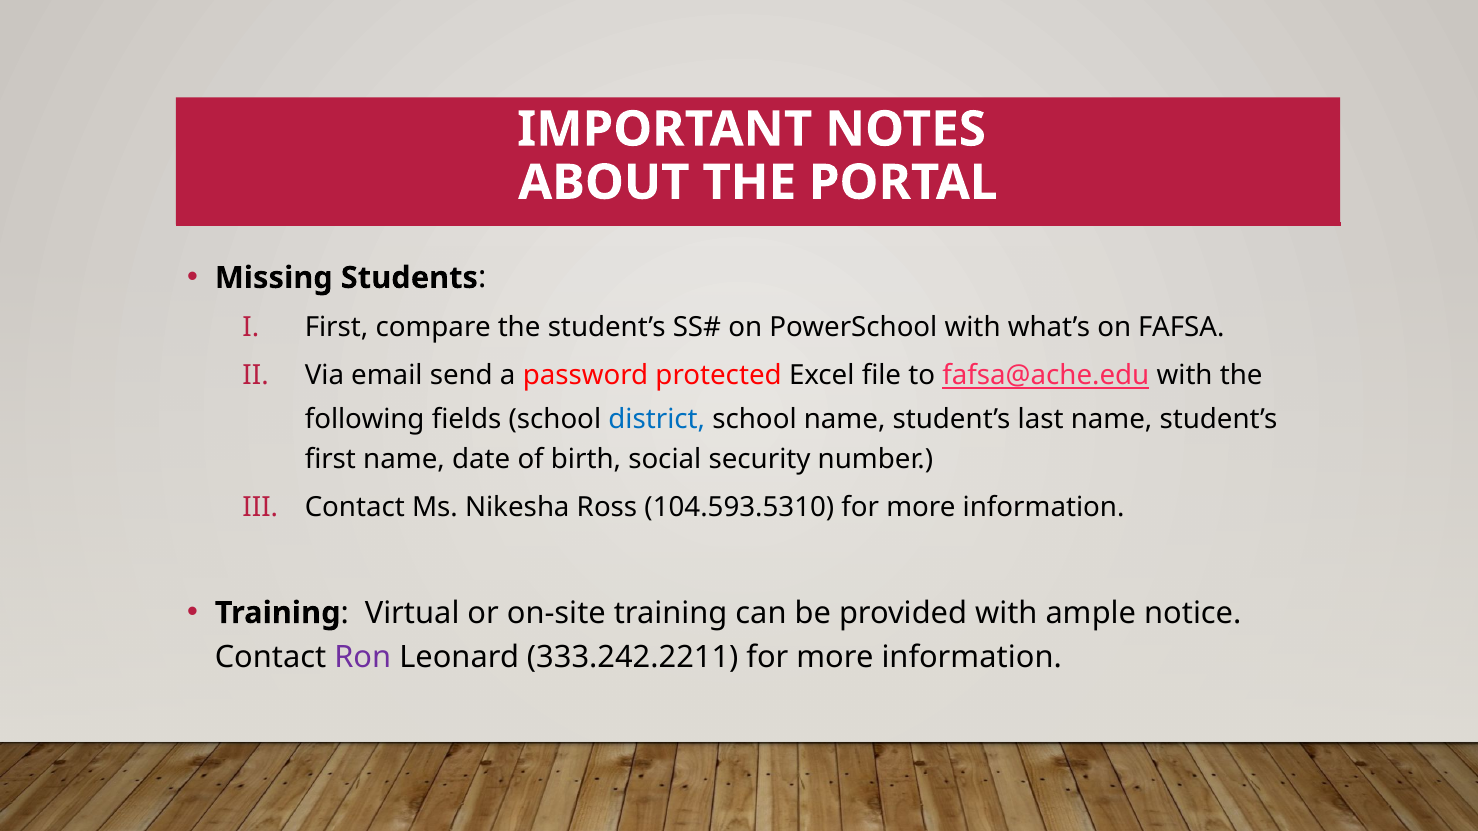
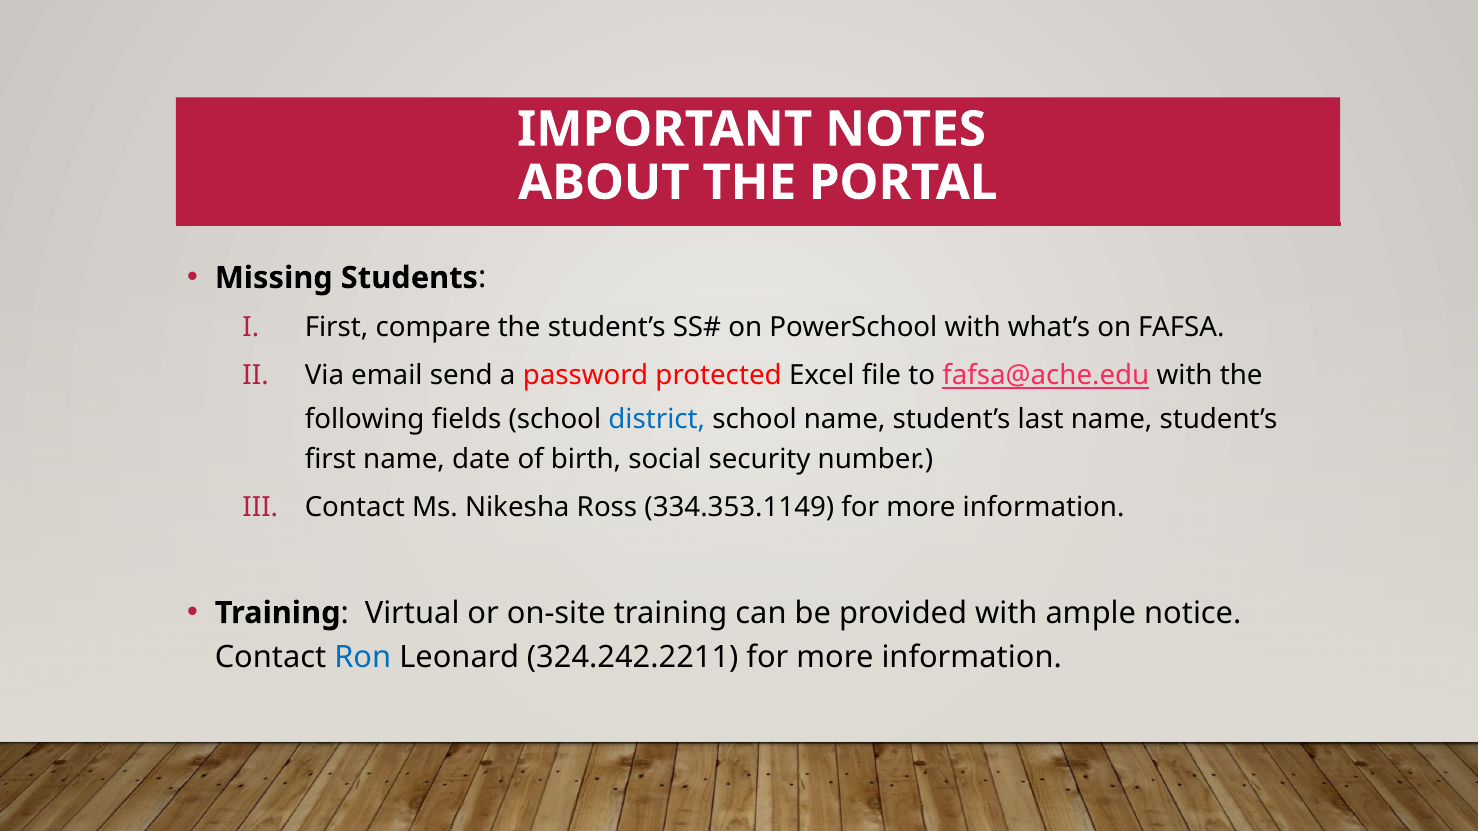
104.593.5310: 104.593.5310 -> 334.353.1149 (739, 507)
Ron colour: purple -> blue (363, 657)
333.242.2211: 333.242.2211 -> 324.242.2211 (633, 657)
